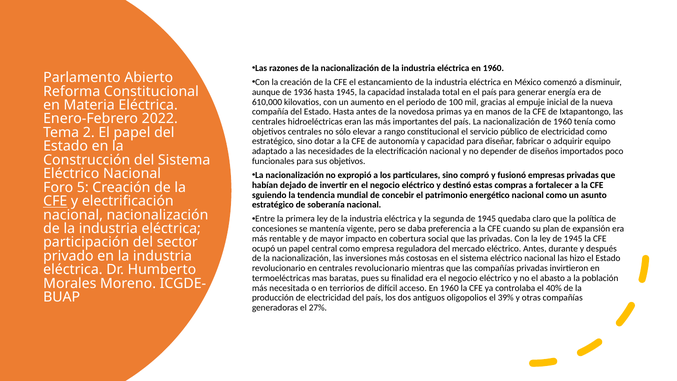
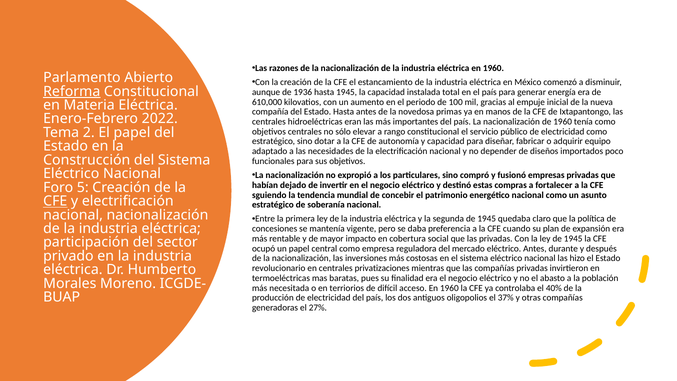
Reforma underline: none -> present (72, 91)
centrales revolucionario: revolucionario -> privatizaciones (382, 268)
39%: 39% -> 37% (506, 298)
